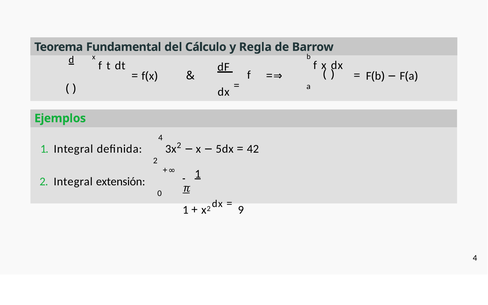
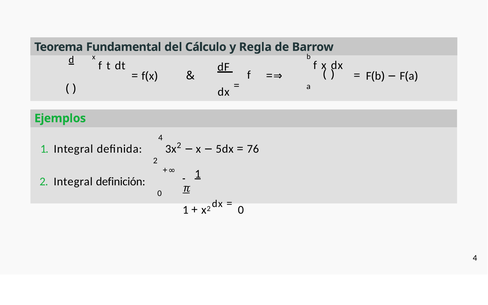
42: 42 -> 76 (253, 149)
extensión: extensión -> definición (121, 182)
9: 9 -> 0 (241, 210)
